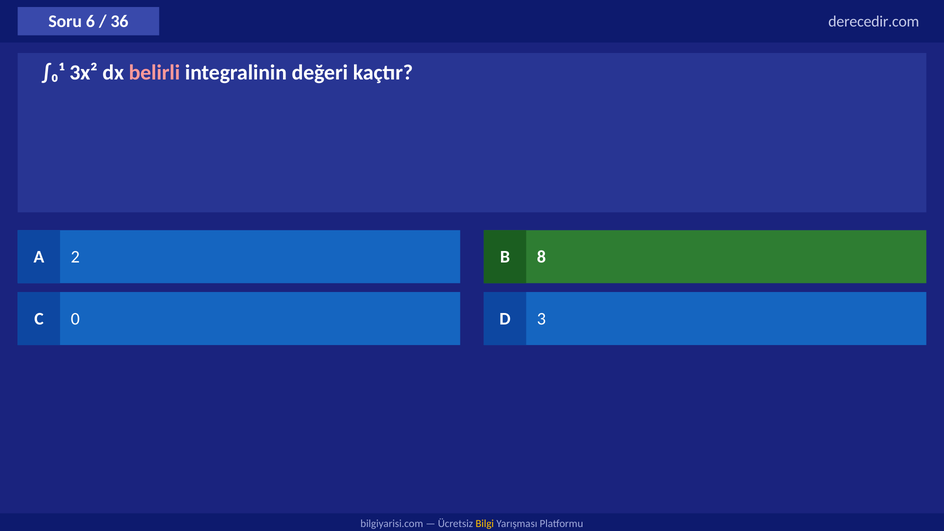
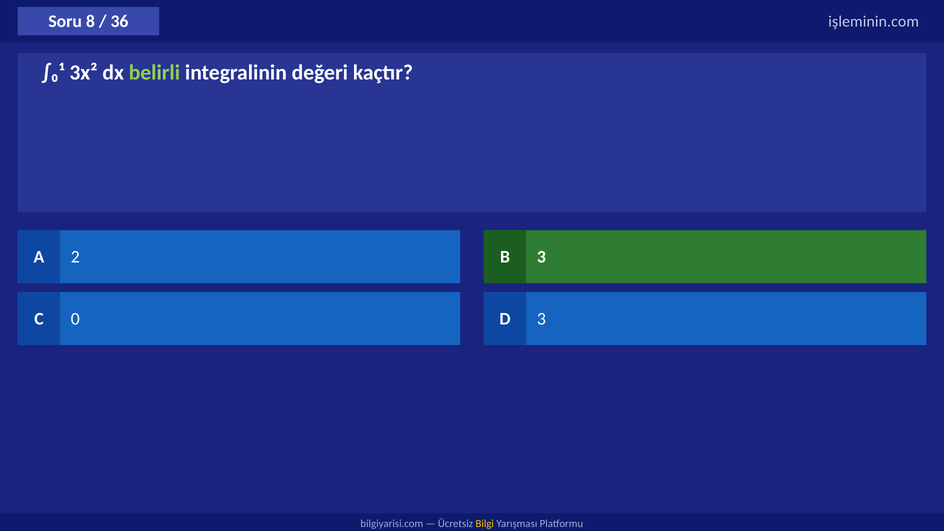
6: 6 -> 8 (90, 22)
derecedir.com: derecedir.com -> işleminin.com (874, 21)
belirli colour: pink -> light green (154, 73)
B 8: 8 -> 3 (541, 257)
